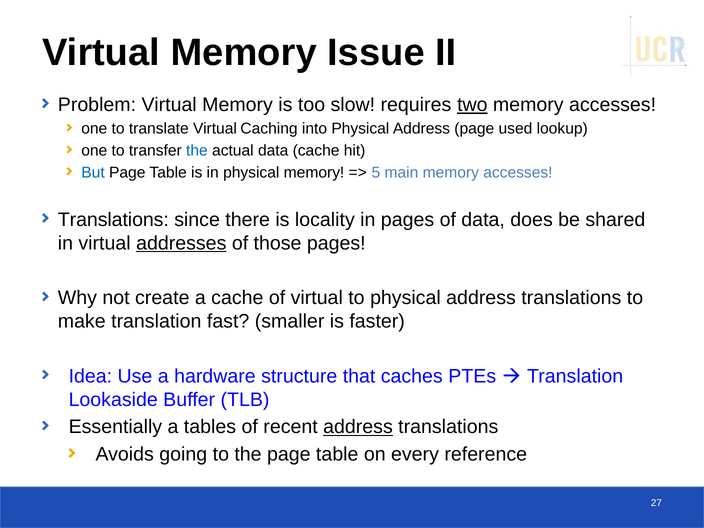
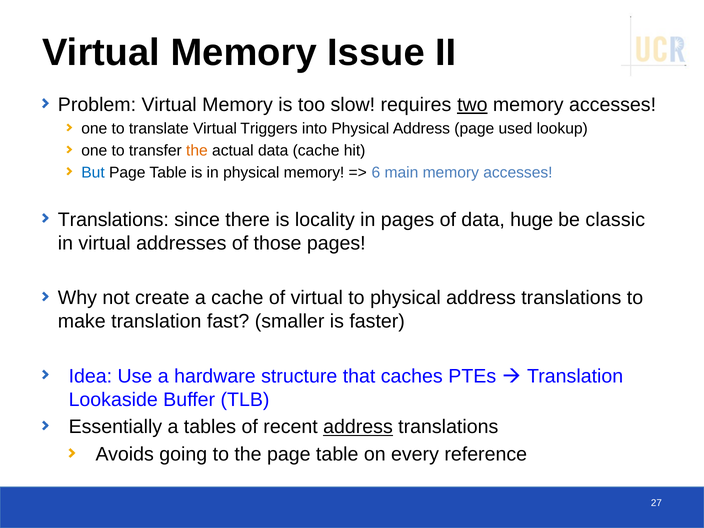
Caching: Caching -> Triggers (269, 129)
the colour: blue -> orange (197, 150)
5: 5 -> 6 (376, 172)
does: does -> huge (532, 220)
shared: shared -> classic (615, 220)
addresses underline: present -> none (181, 243)
